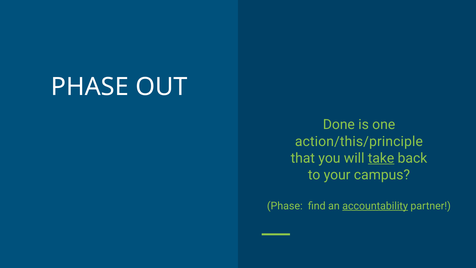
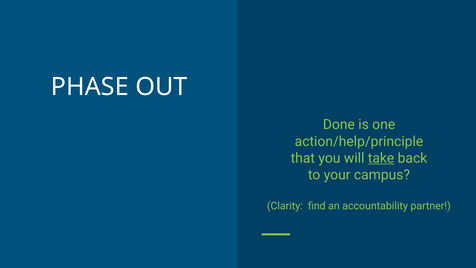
action/this/principle: action/this/principle -> action/help/principle (359, 141)
Phase: Phase -> Clarity (285, 206)
accountability underline: present -> none (375, 206)
